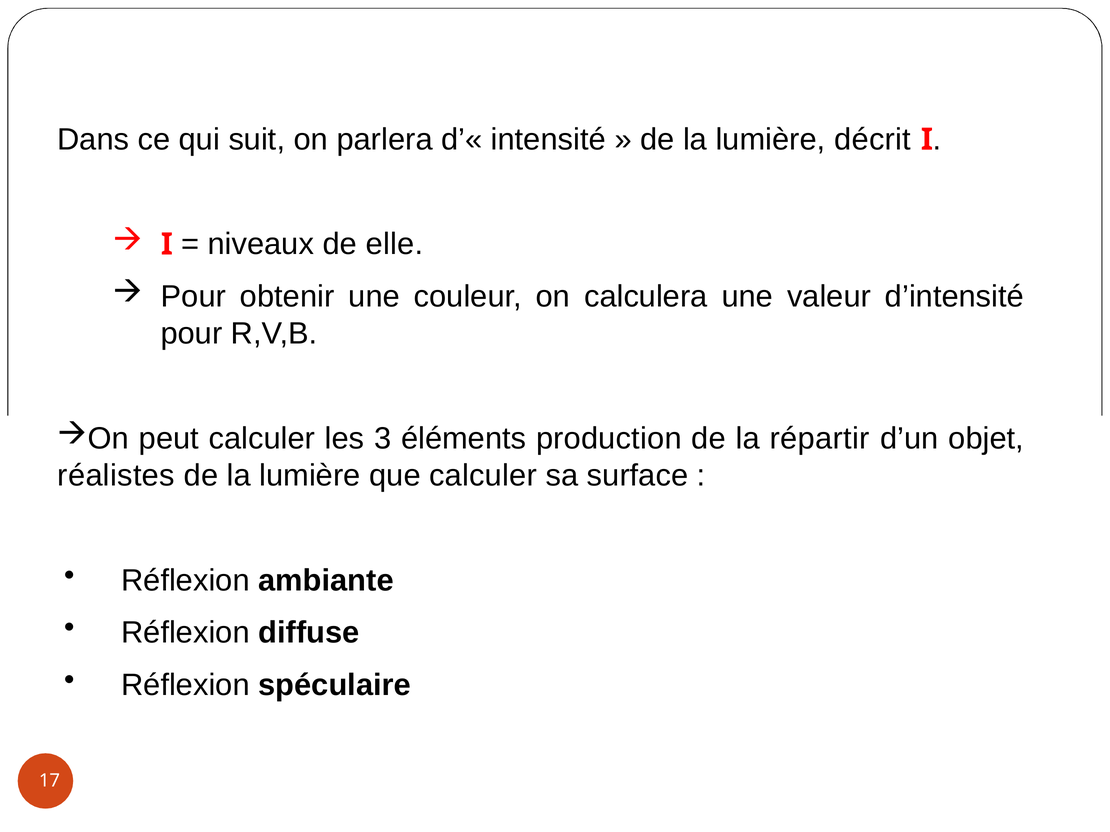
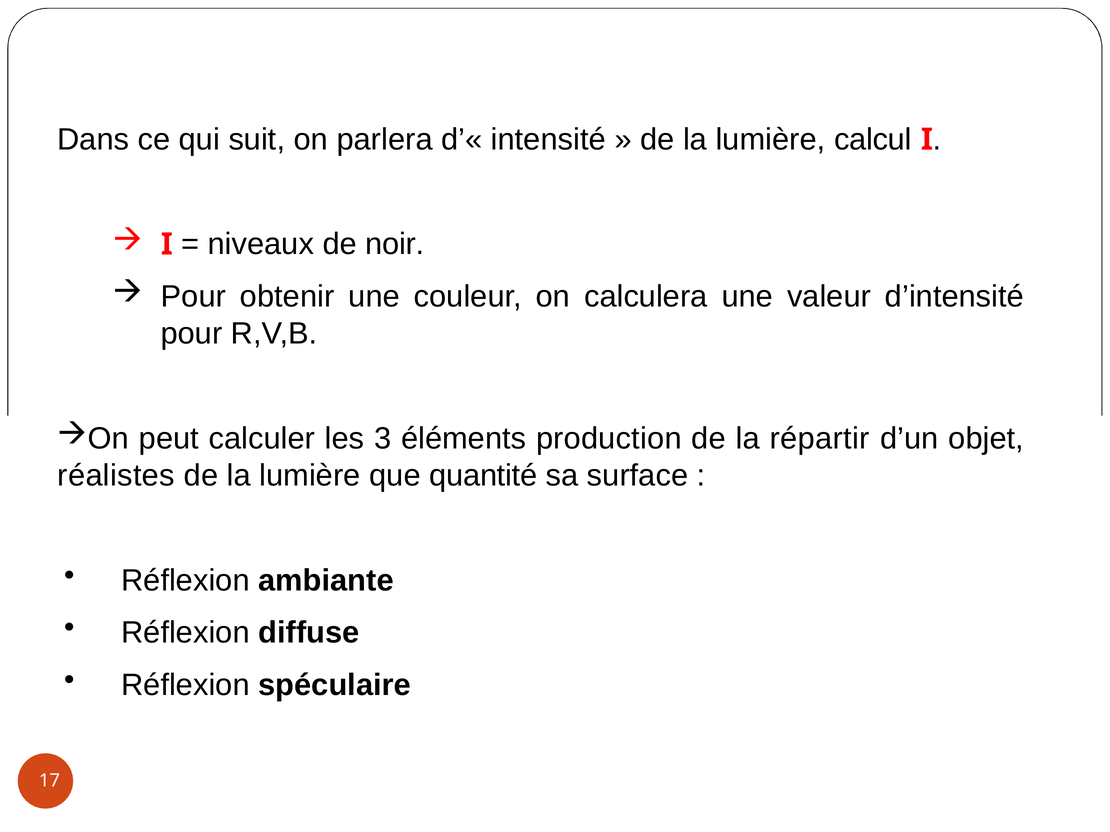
décrit: décrit -> calcul (873, 140)
elle: elle -> noir (395, 244)
que calculer: calculer -> quantité (483, 476)
